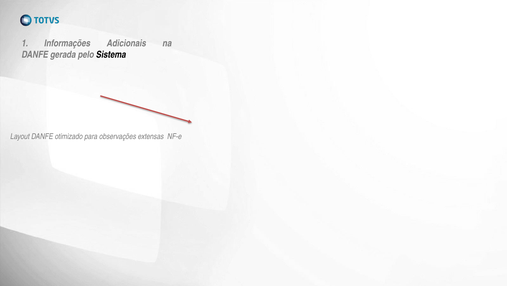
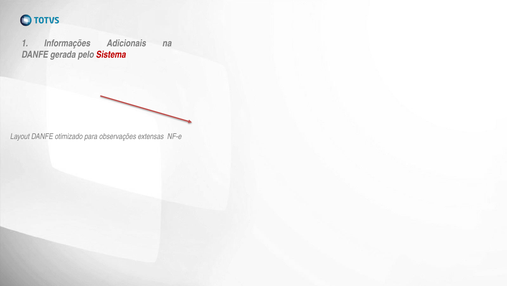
Sistema colour: black -> red (111, 55)
